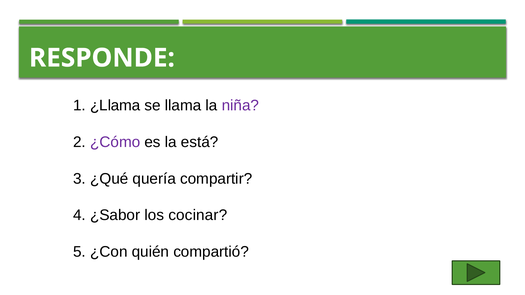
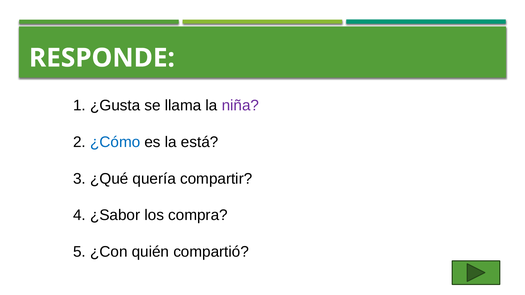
¿Llama: ¿Llama -> ¿Gusta (115, 105)
¿Cómo colour: purple -> blue (115, 142)
cocinar: cocinar -> compra (198, 216)
